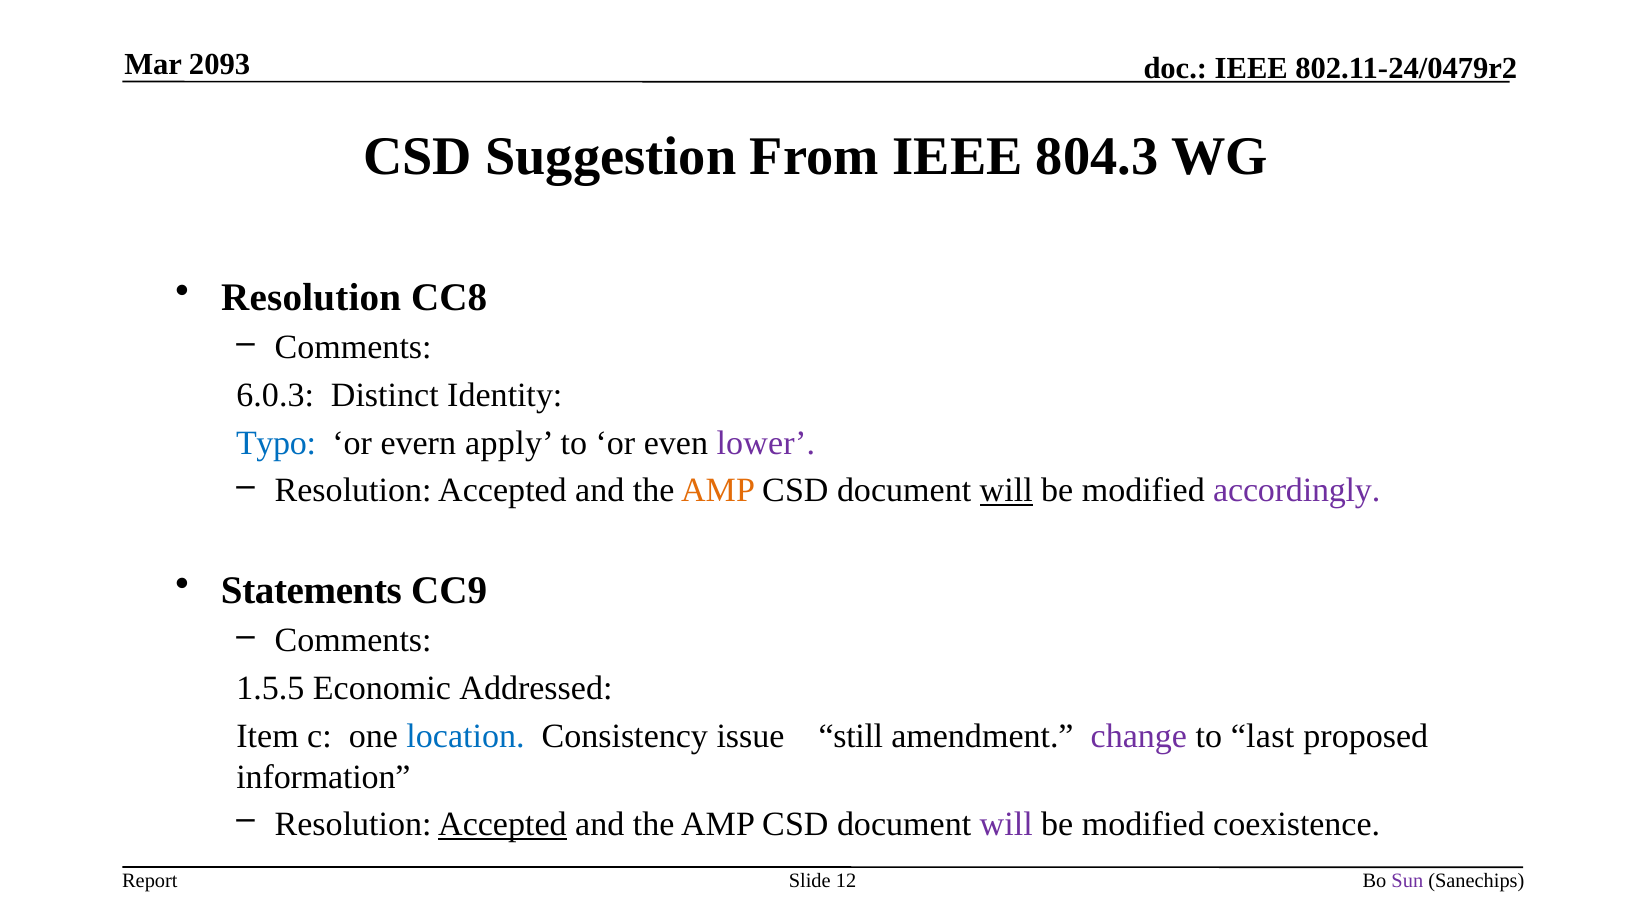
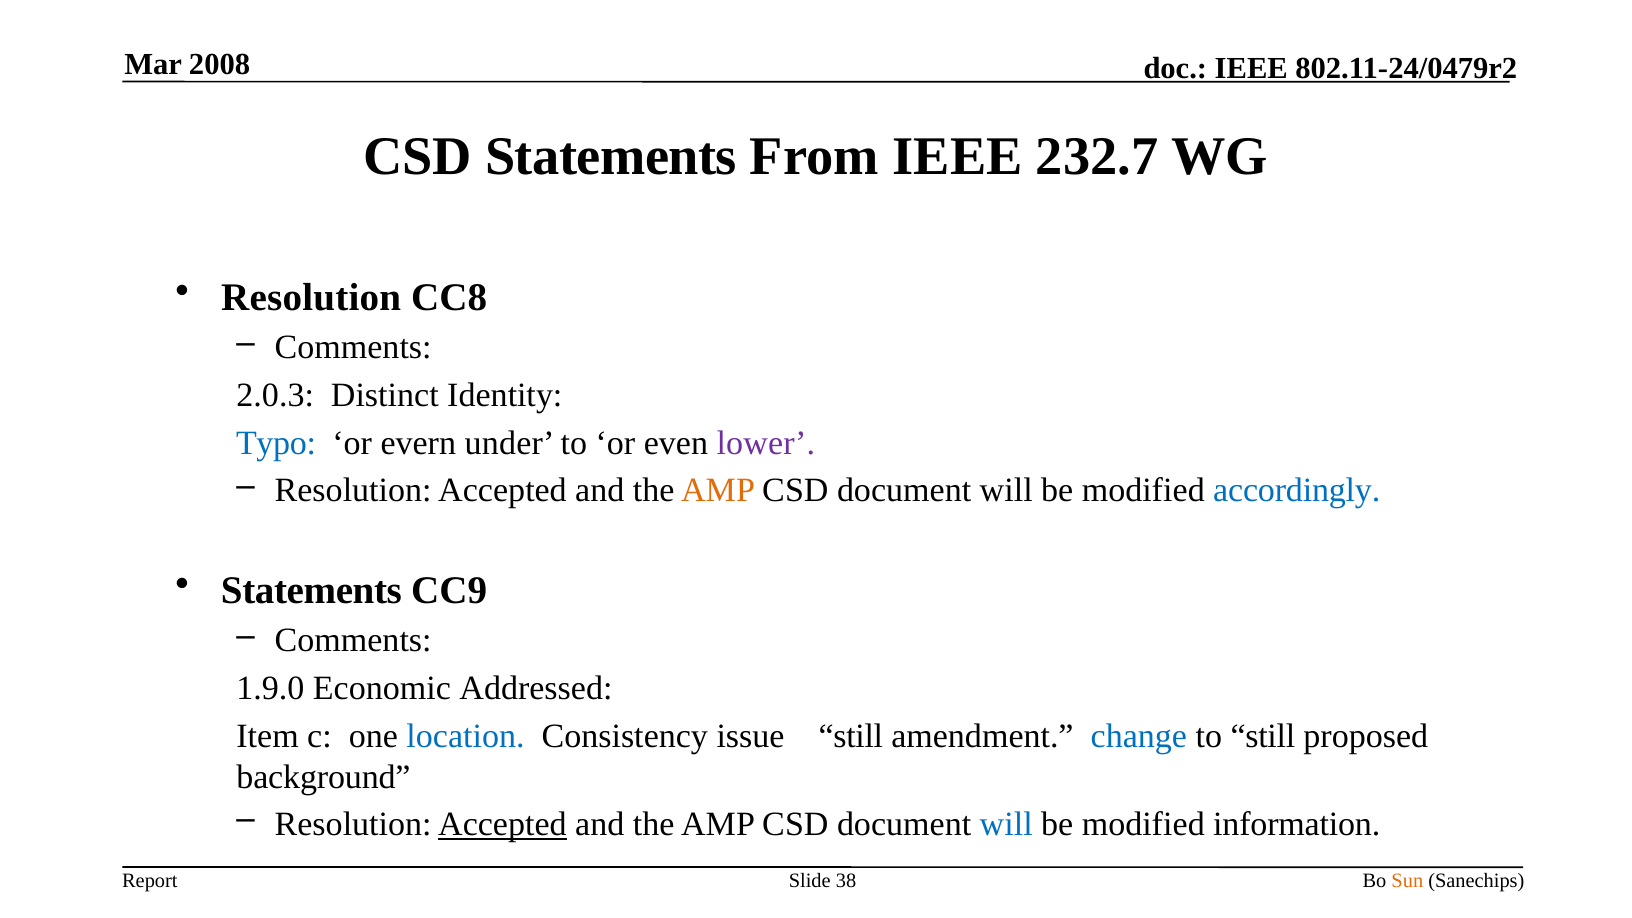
2093: 2093 -> 2008 (220, 65)
CSD Suggestion: Suggestion -> Statements (611, 157)
804.3: 804.3 -> 232.7 (1097, 157)
6.0.3: 6.0.3 -> 2.0.3 (275, 395)
apply: apply -> under (510, 443)
will underline: present -> none (1006, 491)
accordingly colour: purple -> blue (1297, 491)
1.5.5: 1.5.5 -> 1.9.0 (270, 688)
change colour: purple -> blue (1139, 736)
to last: last -> still (1263, 736)
information: information -> background (323, 777)
will colour: purple -> blue (1006, 824)
coexistence: coexistence -> information (1297, 824)
12: 12 -> 38 (846, 880)
Sun colour: purple -> orange (1407, 880)
